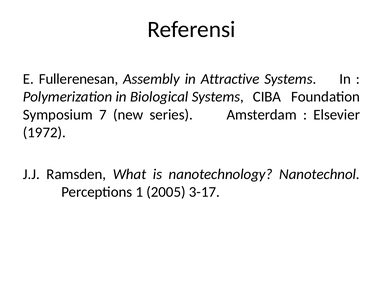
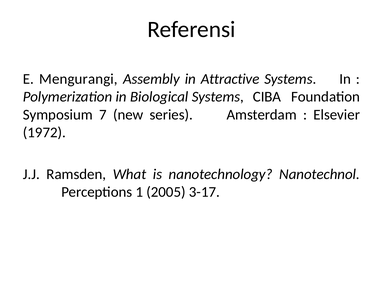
Fullerenesan: Fullerenesan -> Mengurangi (78, 79)
